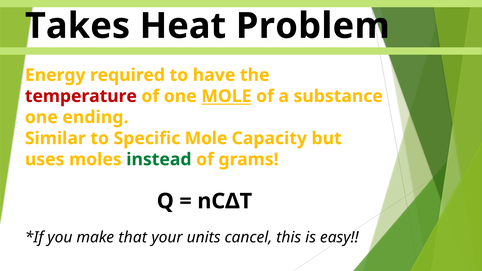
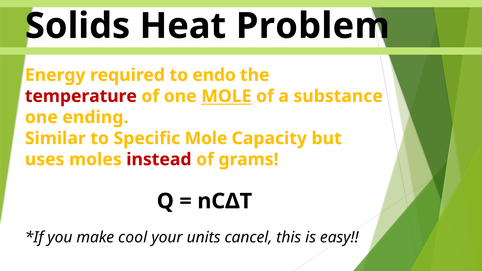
Takes: Takes -> Solids (78, 26)
have: have -> endo (214, 75)
instead colour: green -> red (159, 160)
that: that -> cool (133, 237)
